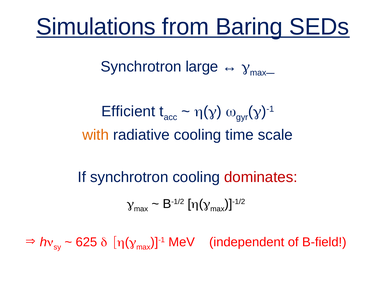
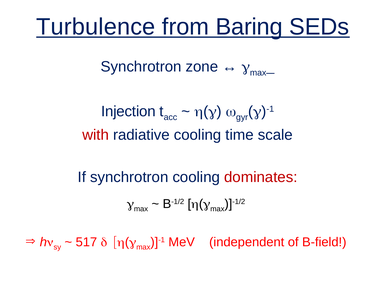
Simulations: Simulations -> Turbulence (96, 27)
large: large -> zone (202, 67)
Efficient: Efficient -> Injection (128, 111)
with colour: orange -> red (96, 135)
625: 625 -> 517 (86, 242)
